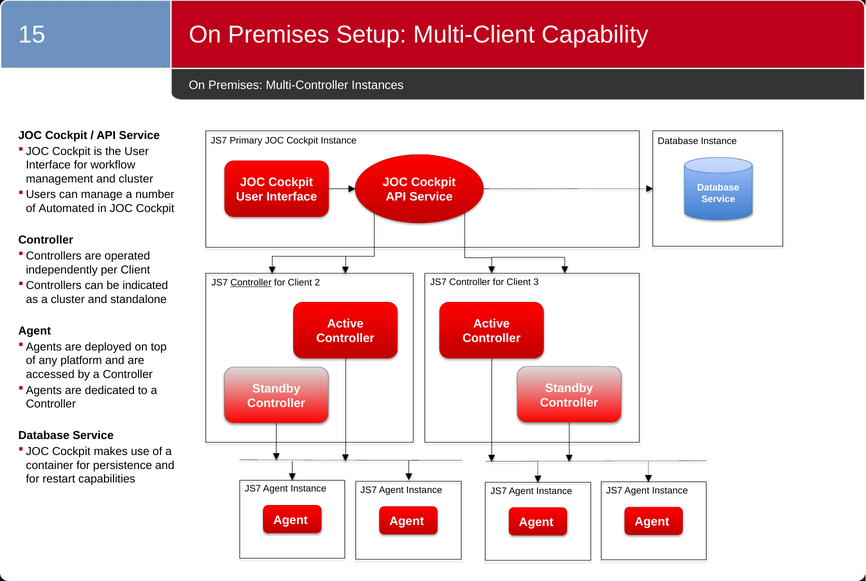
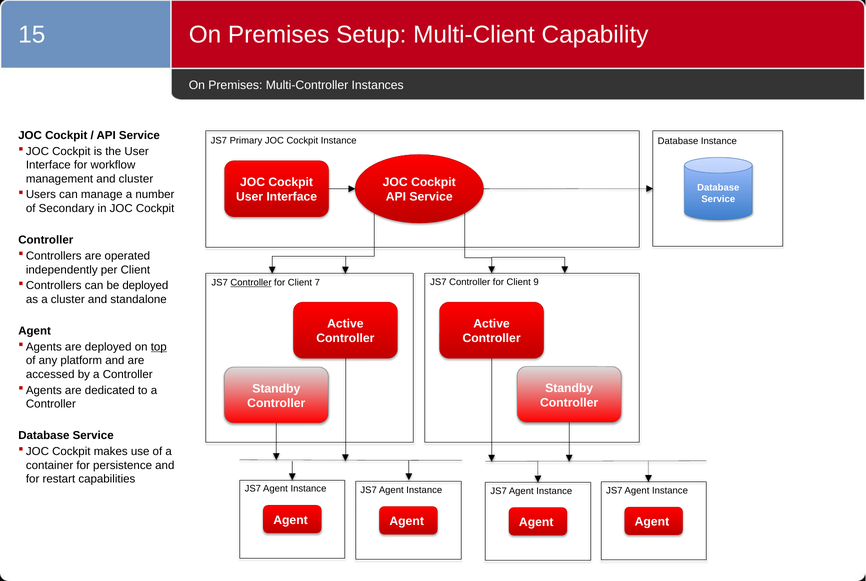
Automated: Automated -> Secondary (66, 209)
3: 3 -> 9 (536, 282)
2: 2 -> 7 (317, 283)
be indicated: indicated -> deployed (145, 286)
top underline: none -> present (159, 347)
